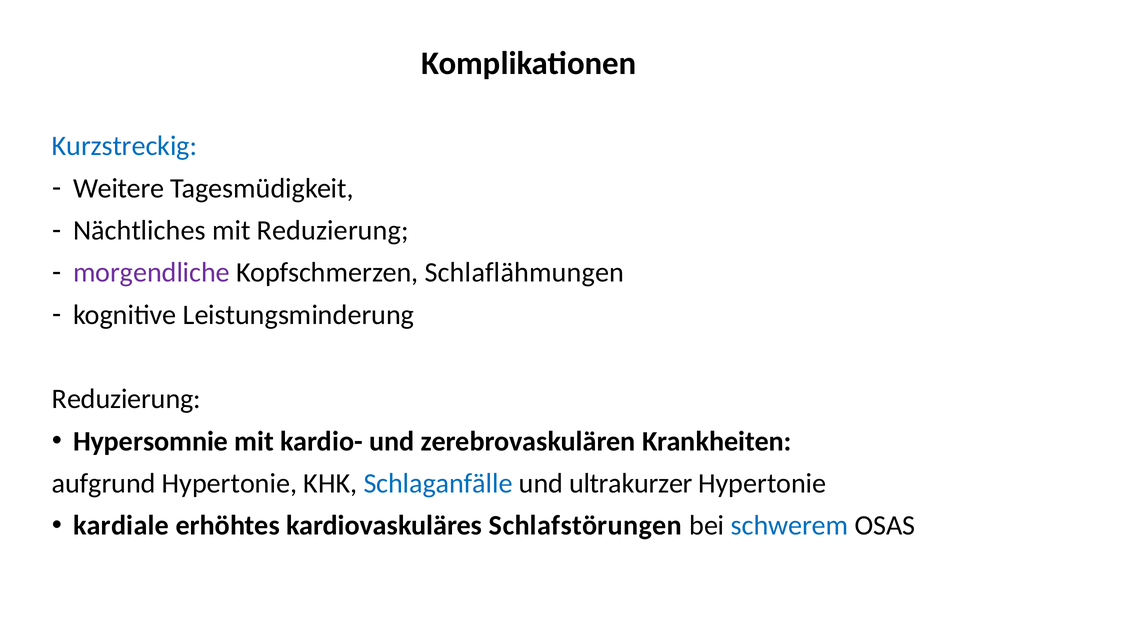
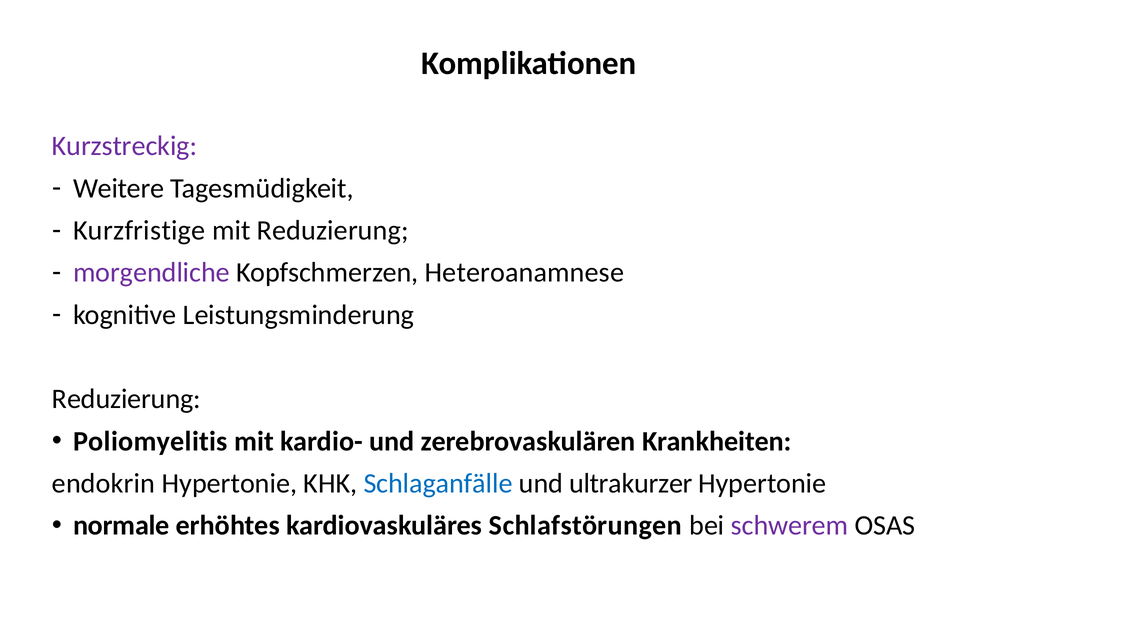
Kurzstreckig colour: blue -> purple (124, 146)
Nächtliches: Nächtliches -> Kurzfristige (139, 230)
Schlaflähmungen: Schlaflähmungen -> Heteroanamnese (524, 273)
Hypersomnie: Hypersomnie -> Poliomyelitis (150, 441)
aufgrund: aufgrund -> endokrin (104, 483)
kardiale: kardiale -> normale (121, 526)
schwerem colour: blue -> purple (790, 526)
